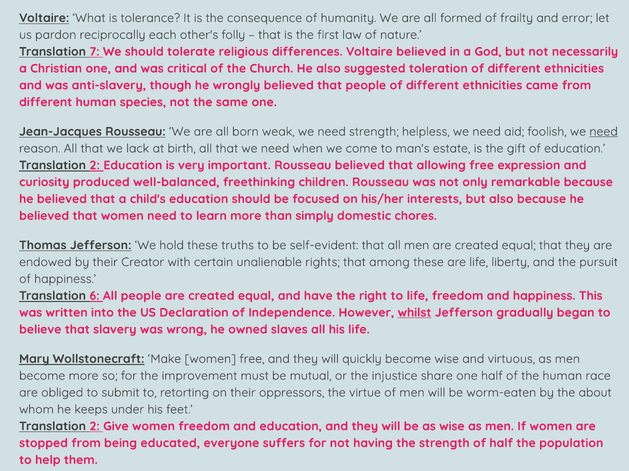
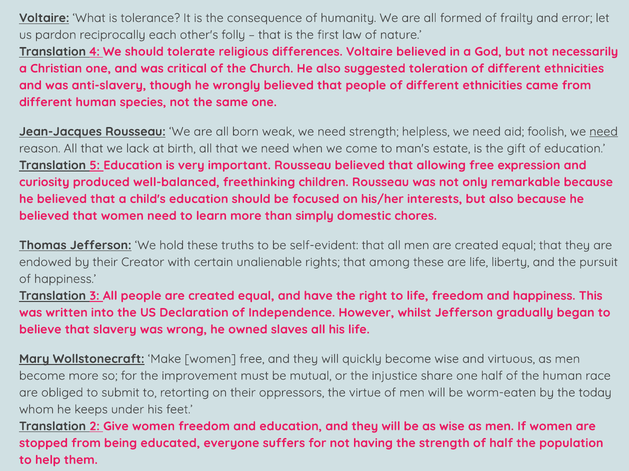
7: 7 -> 4 (95, 52)
2: 2 -> 5 (95, 166)
6: 6 -> 3 (94, 296)
whilst underline: present -> none (415, 313)
about: about -> today (595, 393)
